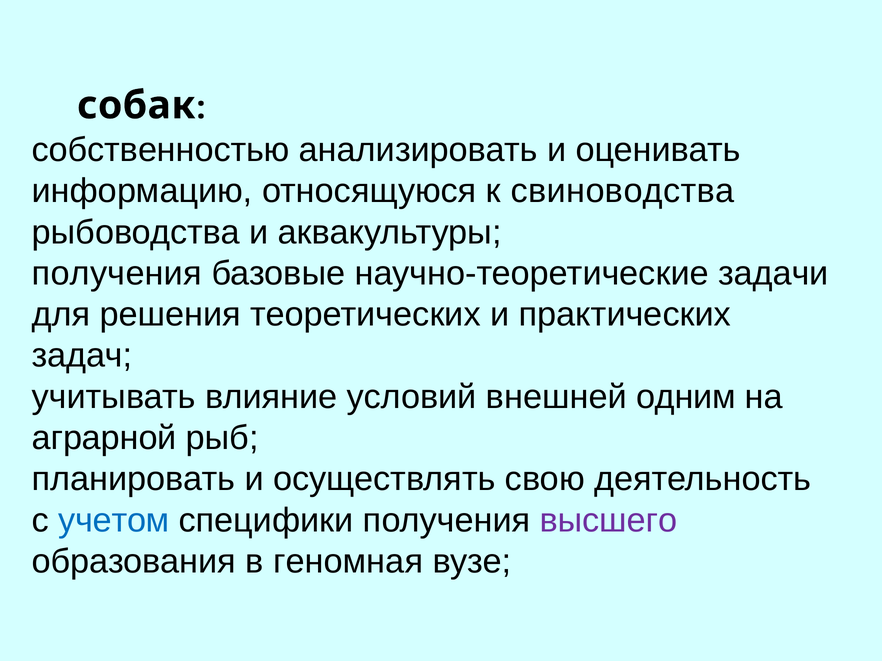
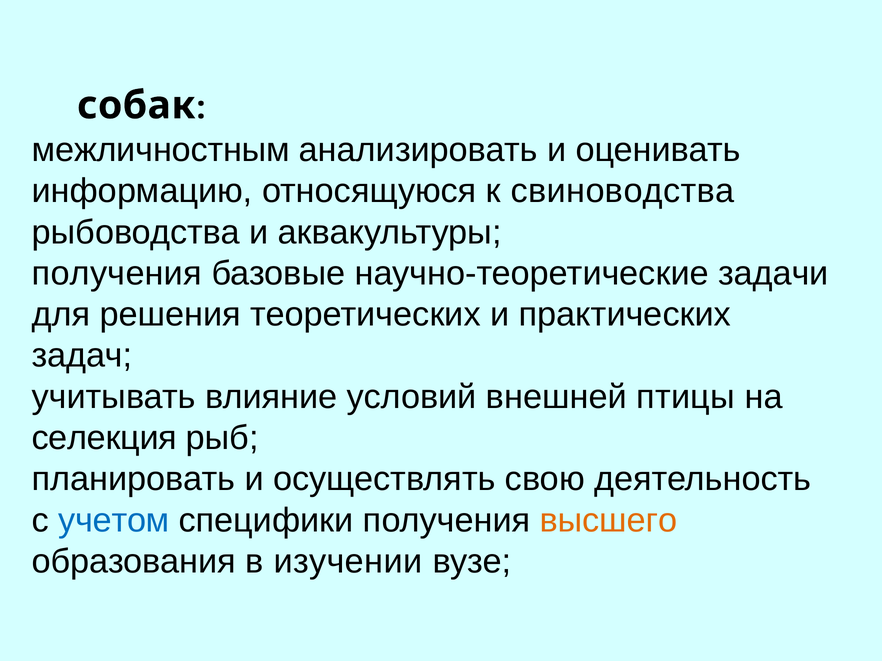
собственностью: собственностью -> межличностным (161, 150)
одним: одним -> птицы (686, 397)
аграрной: аграрной -> селекция (104, 438)
высшего colour: purple -> orange (608, 521)
геномная: геномная -> изучении (348, 562)
